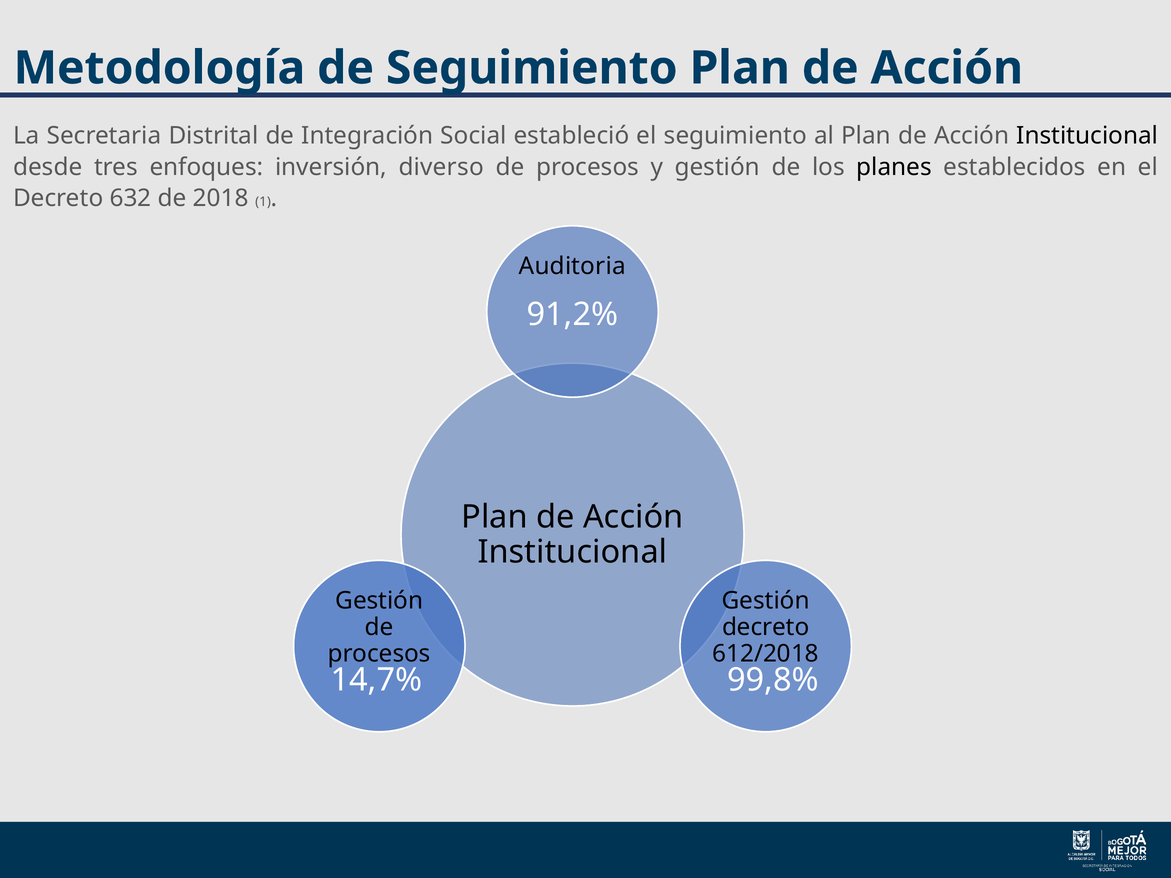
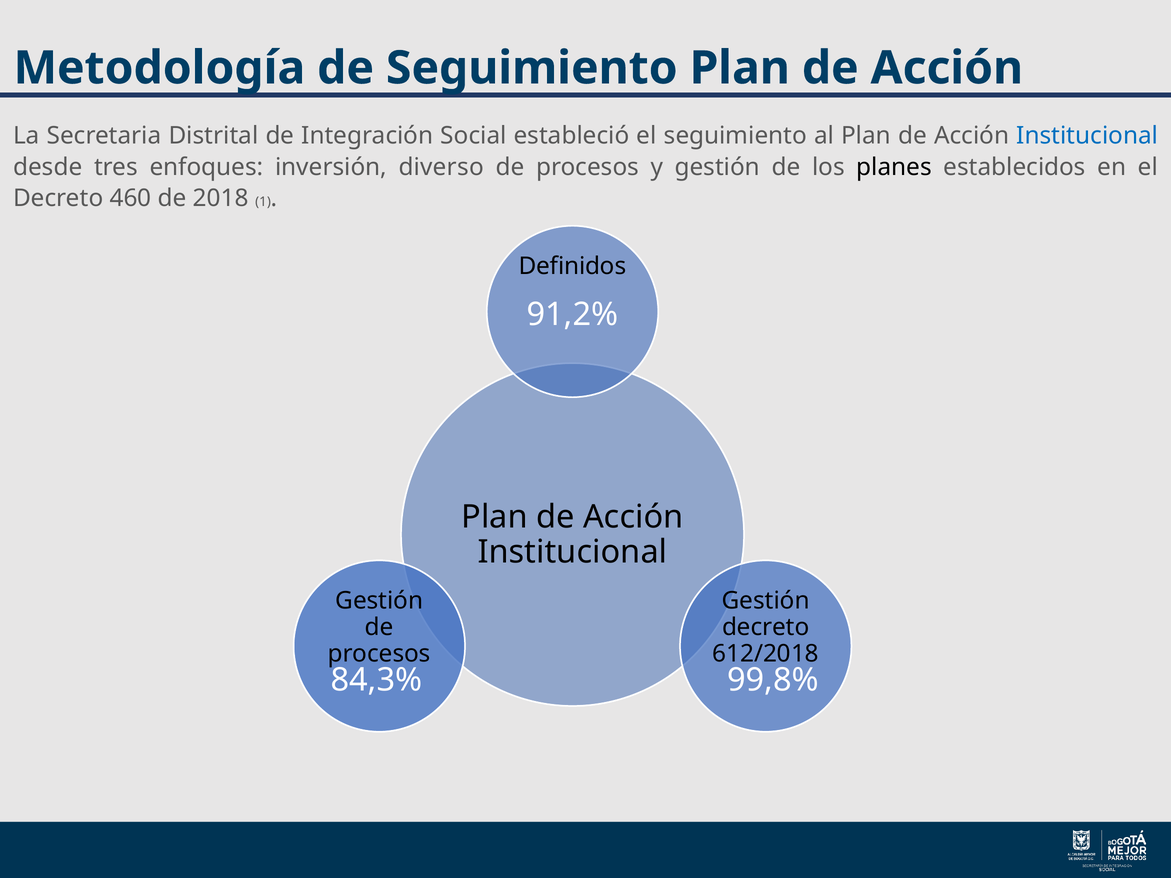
Institucional colour: black -> blue (1087, 136)
632: 632 -> 460 (130, 198)
Auditoria: Auditoria -> Definidos (573, 266)
14,7%: 14,7% -> 84,3% (376, 680)
